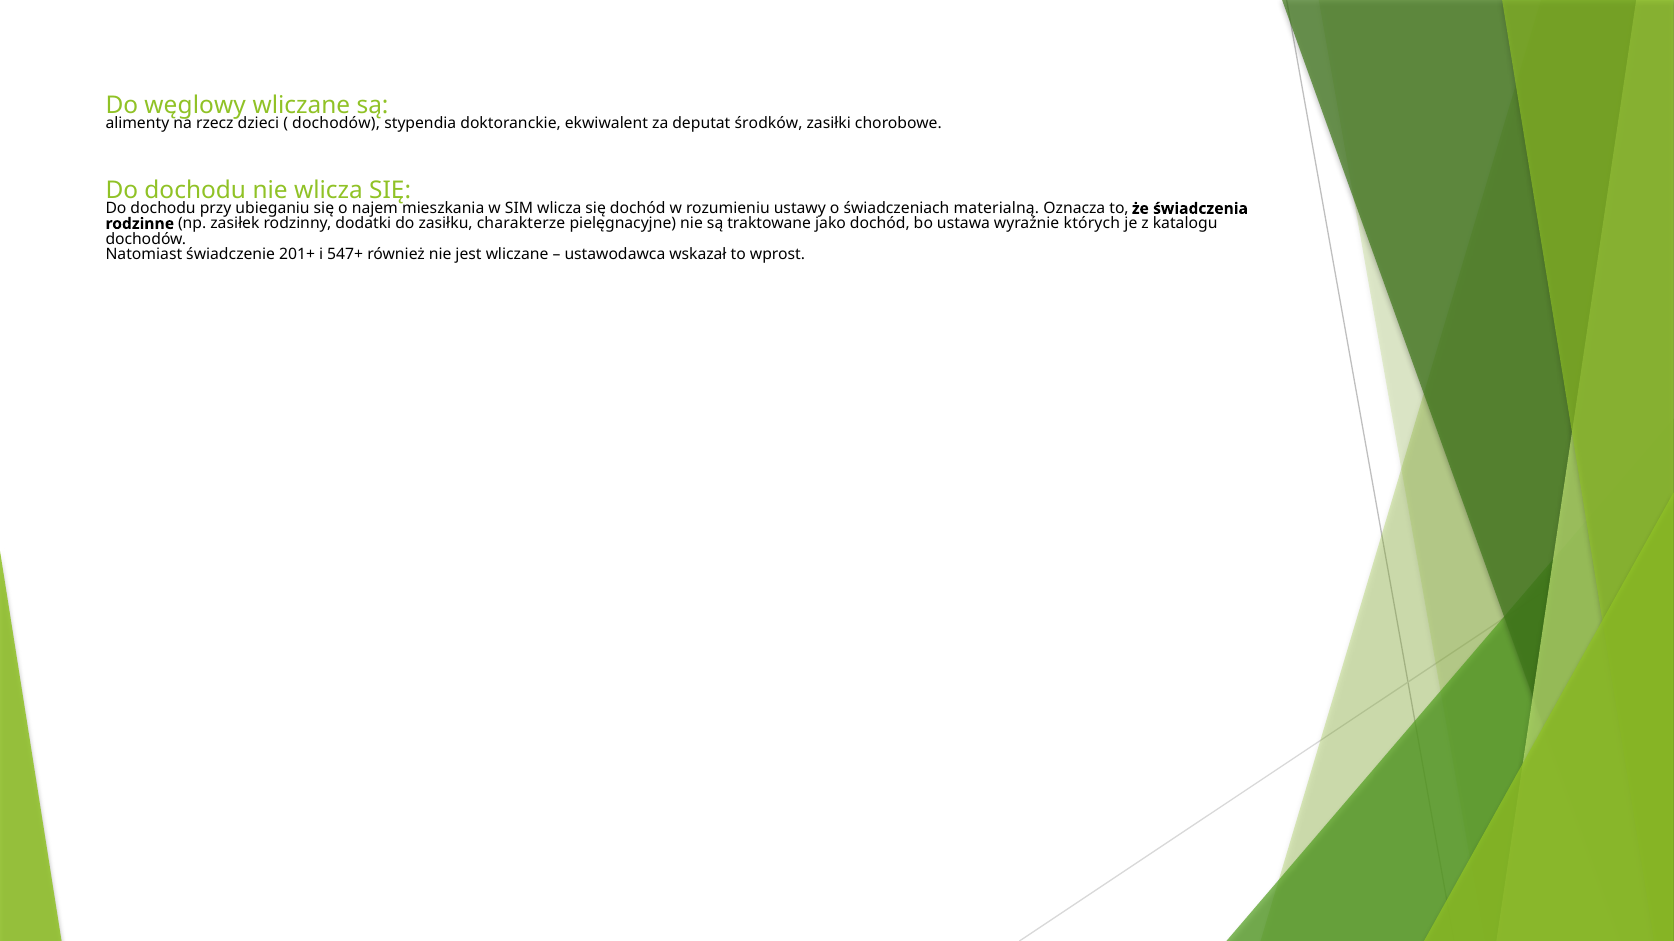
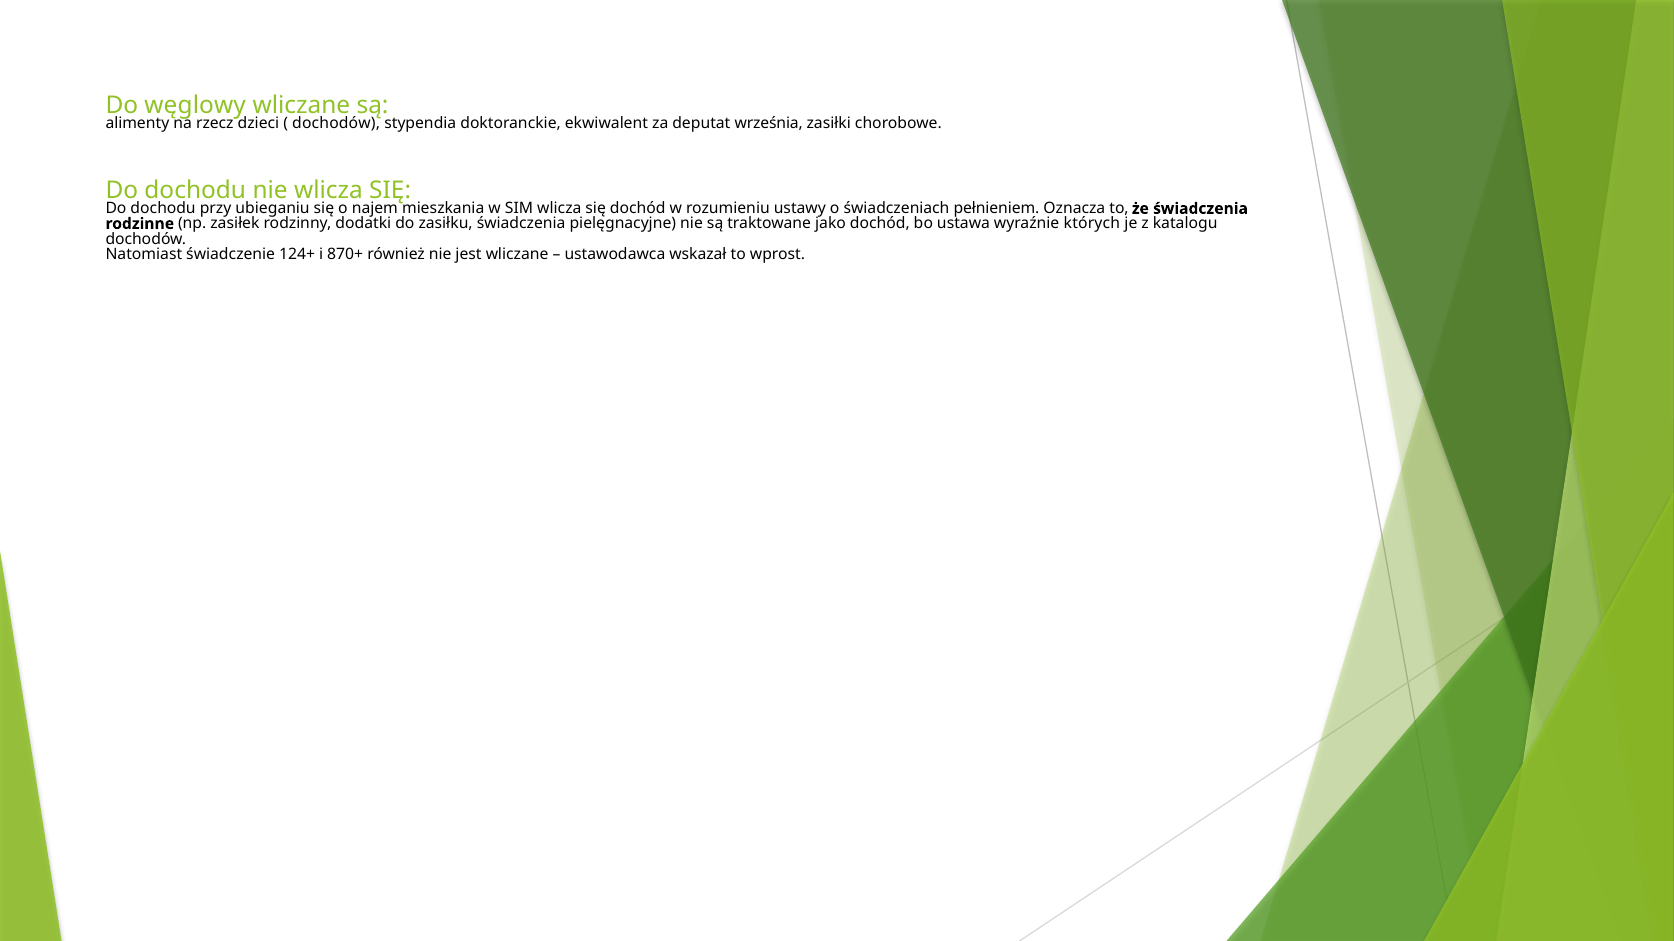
środków: środków -> września (769, 123)
materialną: materialną -> pełnieniem (996, 209)
zasiłku charakterze: charakterze -> świadczenia (521, 224)
201+: 201+ -> 124+ (297, 254)
547+: 547+ -> 870+ (345, 254)
